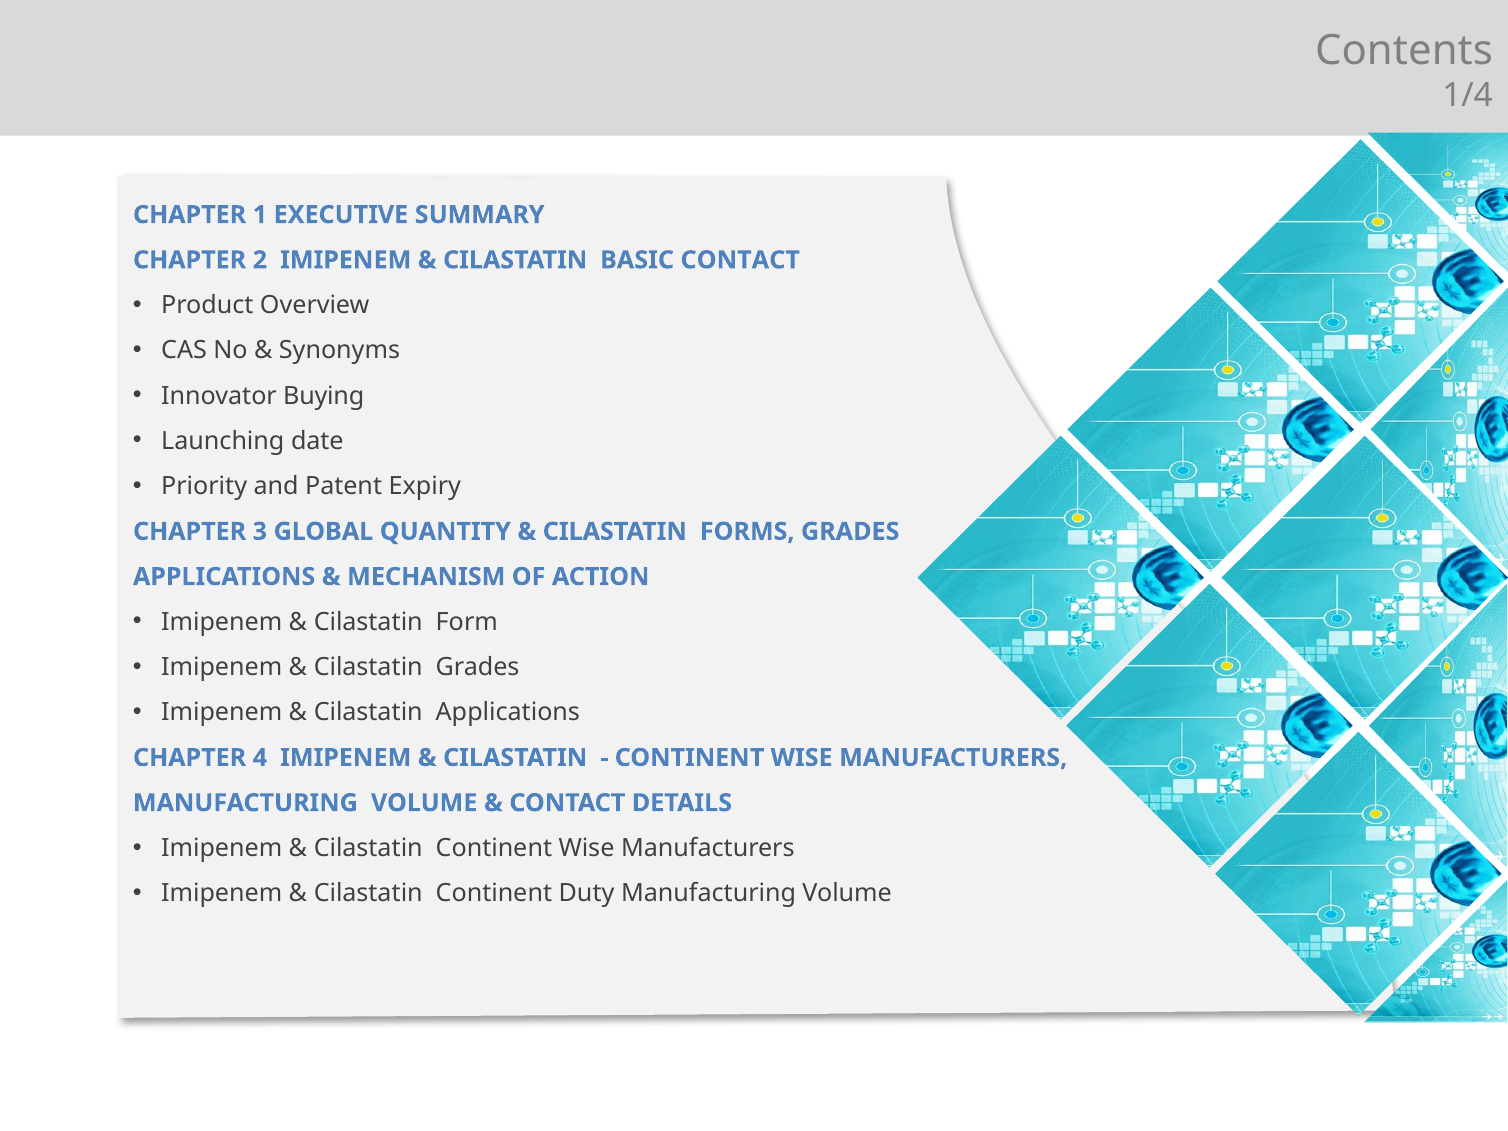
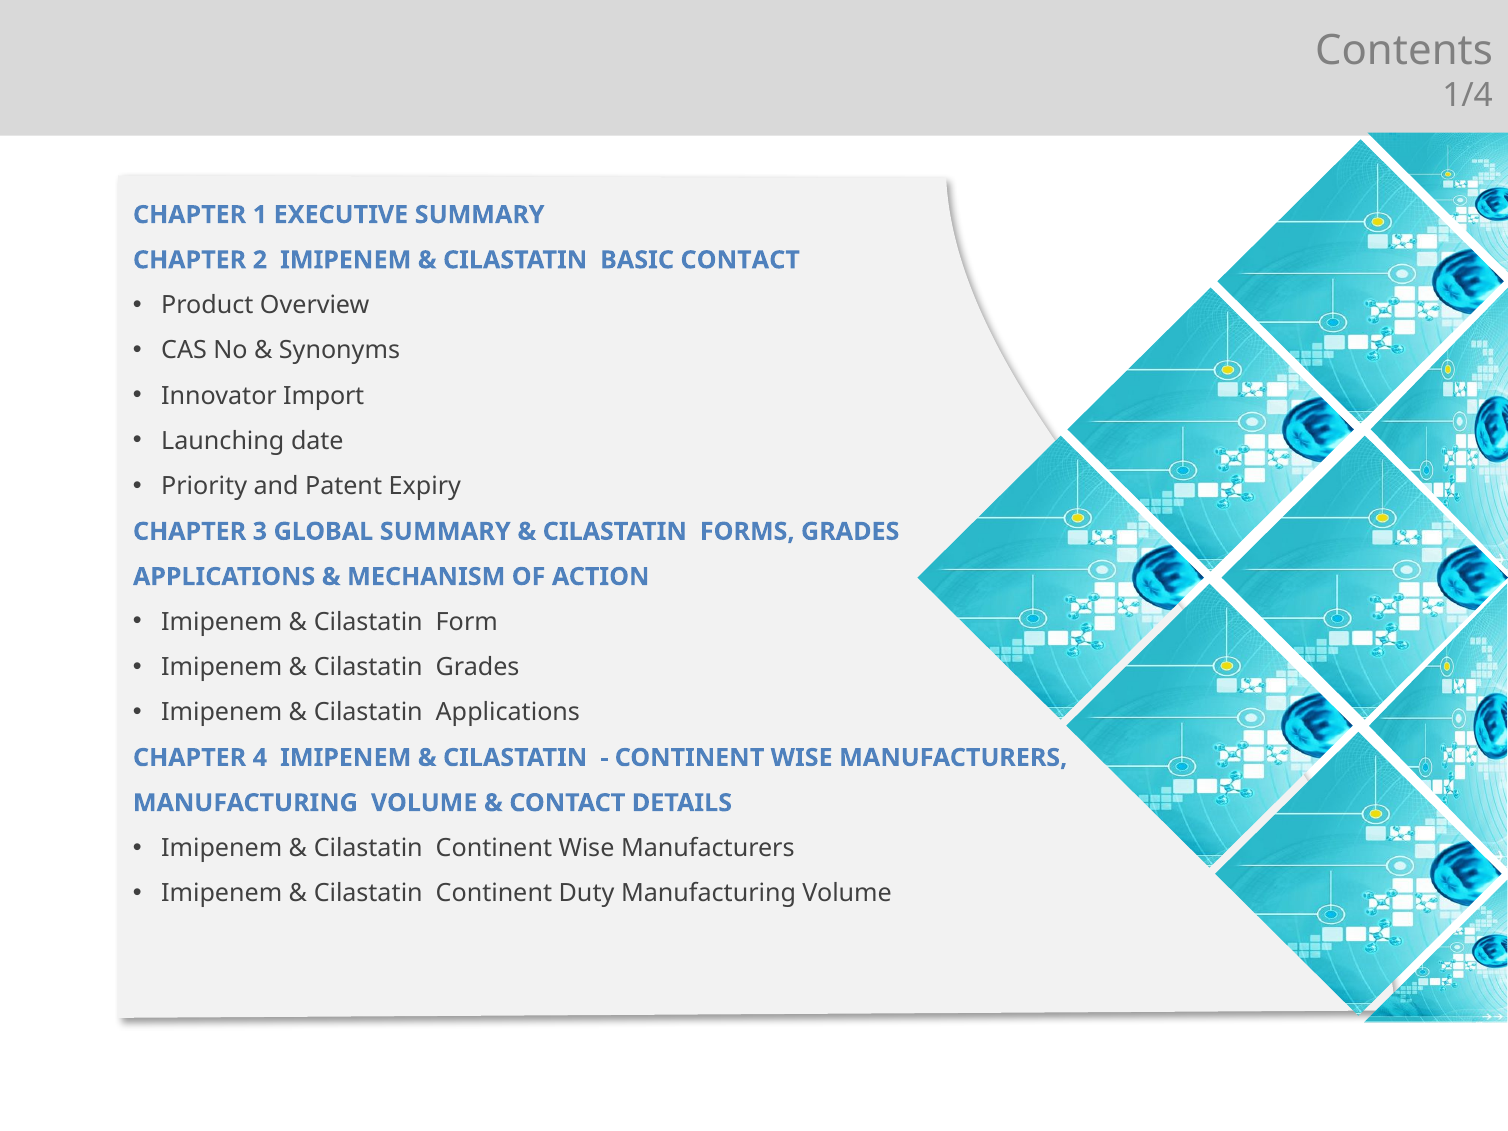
Buying: Buying -> Import (324, 396)
GLOBAL QUANTITY: QUANTITY -> SUMMARY (445, 532)
